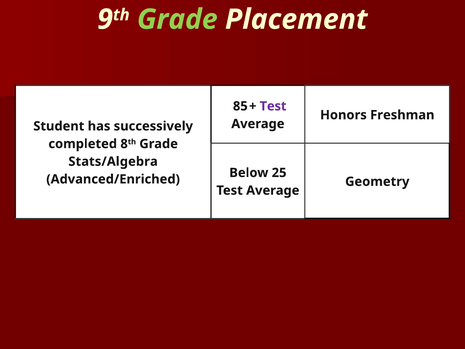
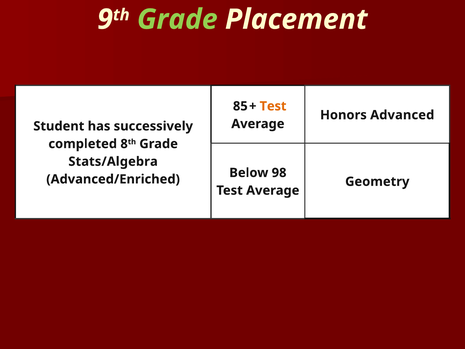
Test colour: purple -> orange (273, 106)
Freshman: Freshman -> Advanced (402, 115)
25: 25 -> 98 (279, 173)
